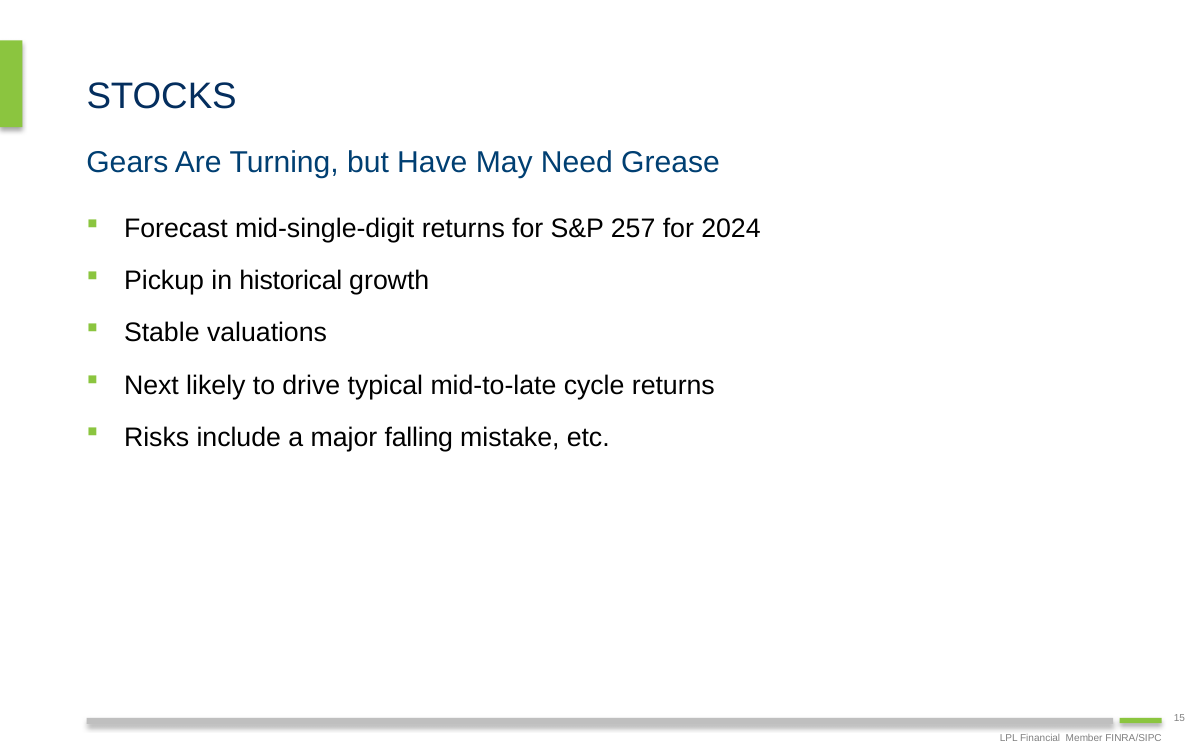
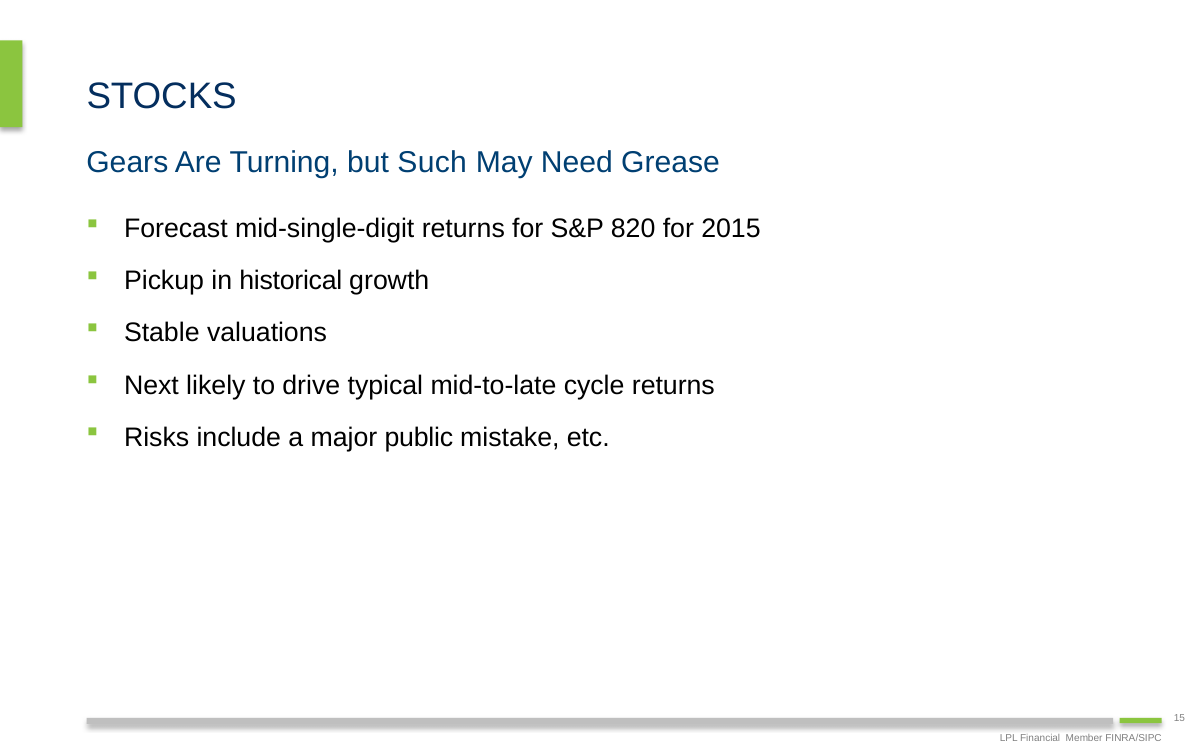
Have: Have -> Such (432, 162)
257: 257 -> 820 (633, 229)
2024: 2024 -> 2015 (731, 229)
falling: falling -> public (419, 437)
